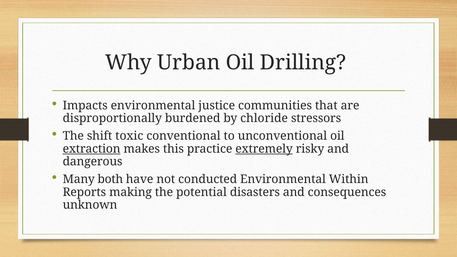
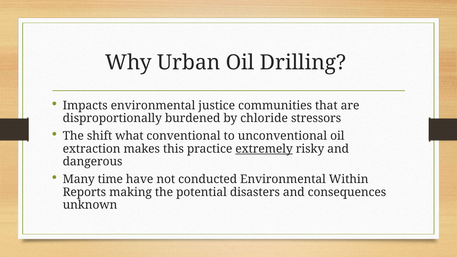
toxic: toxic -> what (129, 136)
extraction underline: present -> none (92, 149)
both: both -> time (110, 179)
